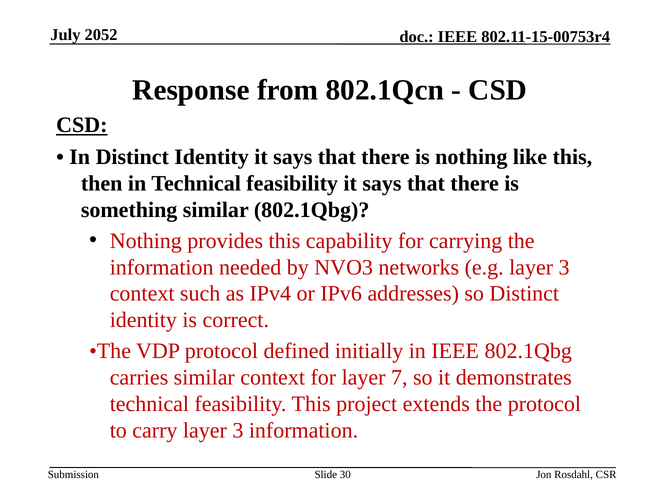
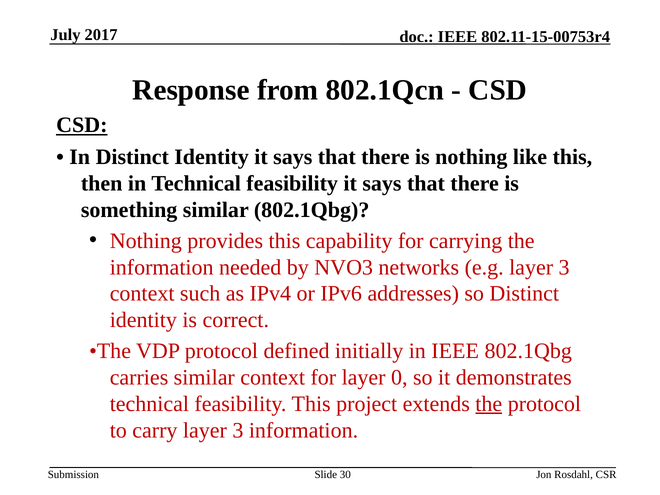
2052: 2052 -> 2017 (101, 35)
7: 7 -> 0 (399, 377)
the underline: none -> present (489, 404)
